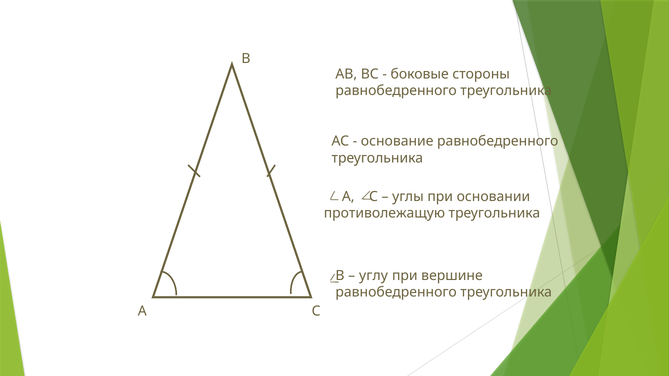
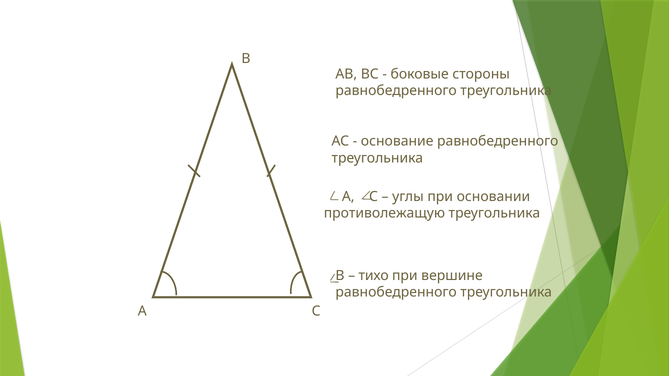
углу: углу -> тихо (374, 276)
